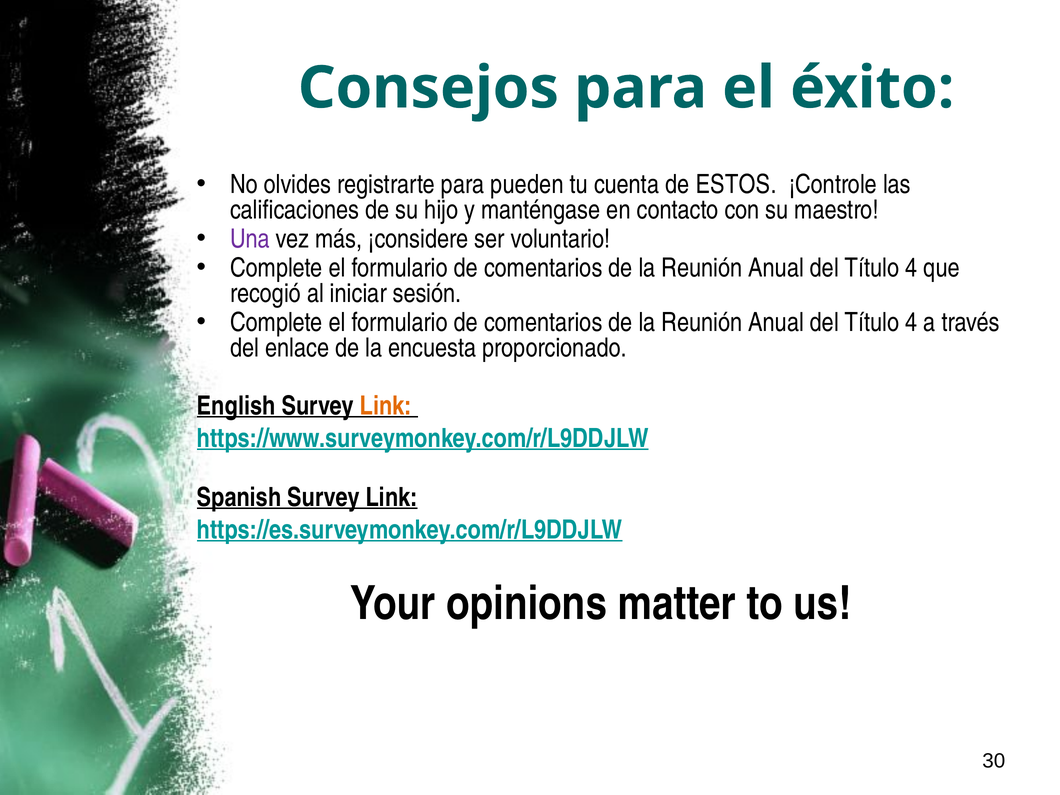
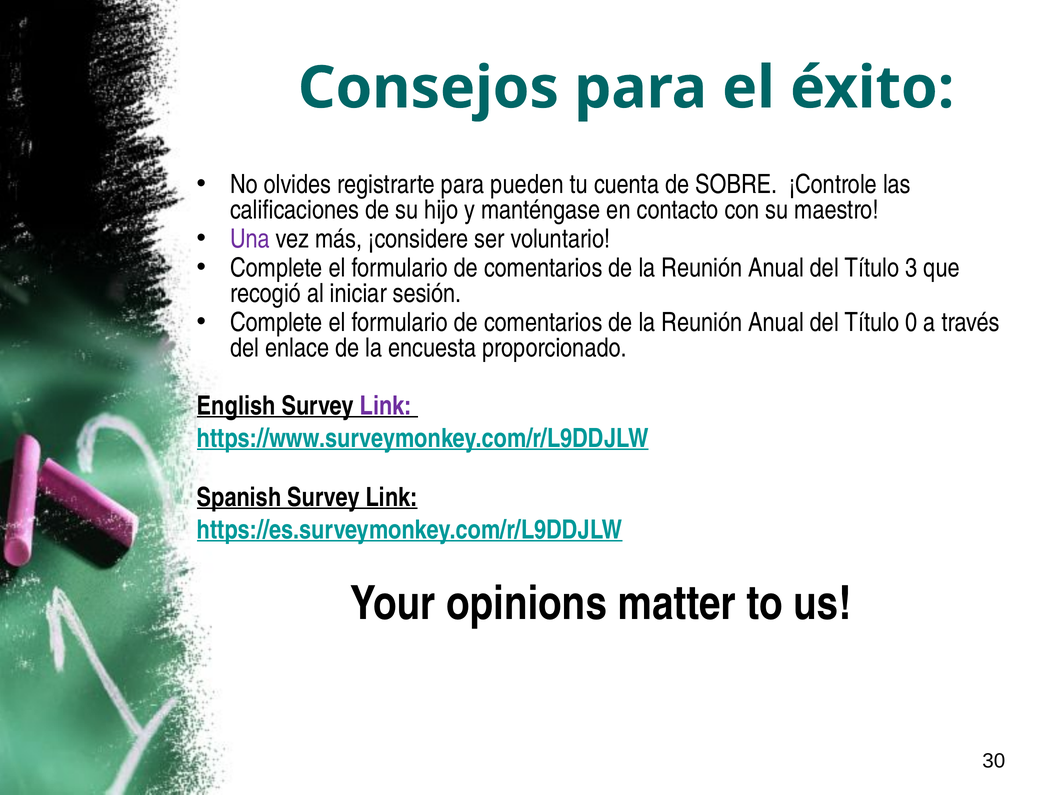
ESTOS: ESTOS -> SOBRE (736, 185)
4: 4 -> 3 (911, 268)
4: 4 -> 0 (911, 323)
Link colour: orange -> purple (386, 406)
